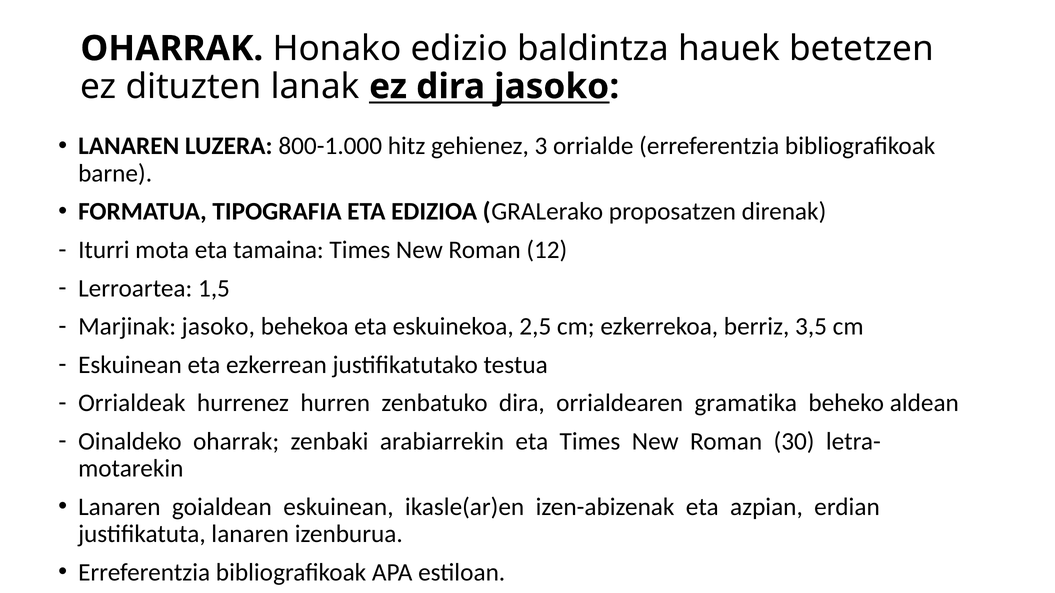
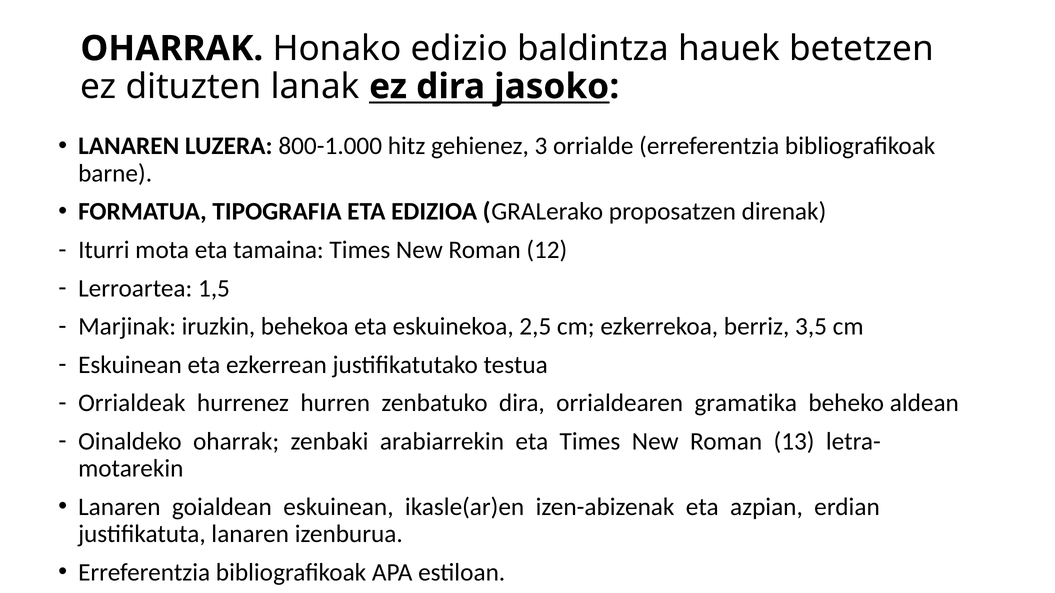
Marjinak jasoko: jasoko -> iruzkin (218, 327)
30: 30 -> 13 (794, 442)
